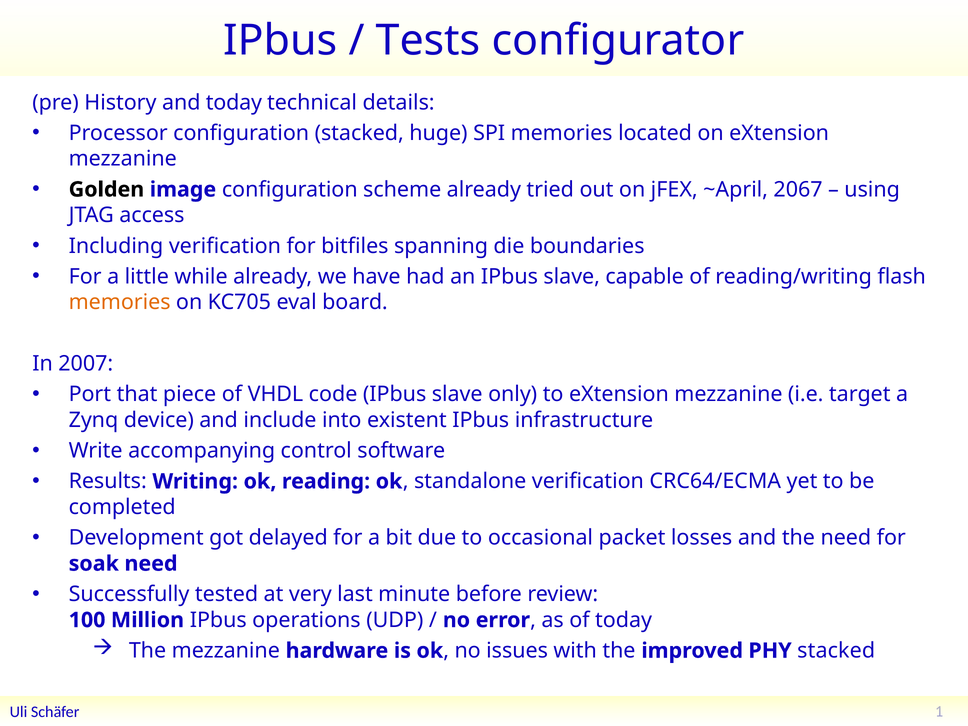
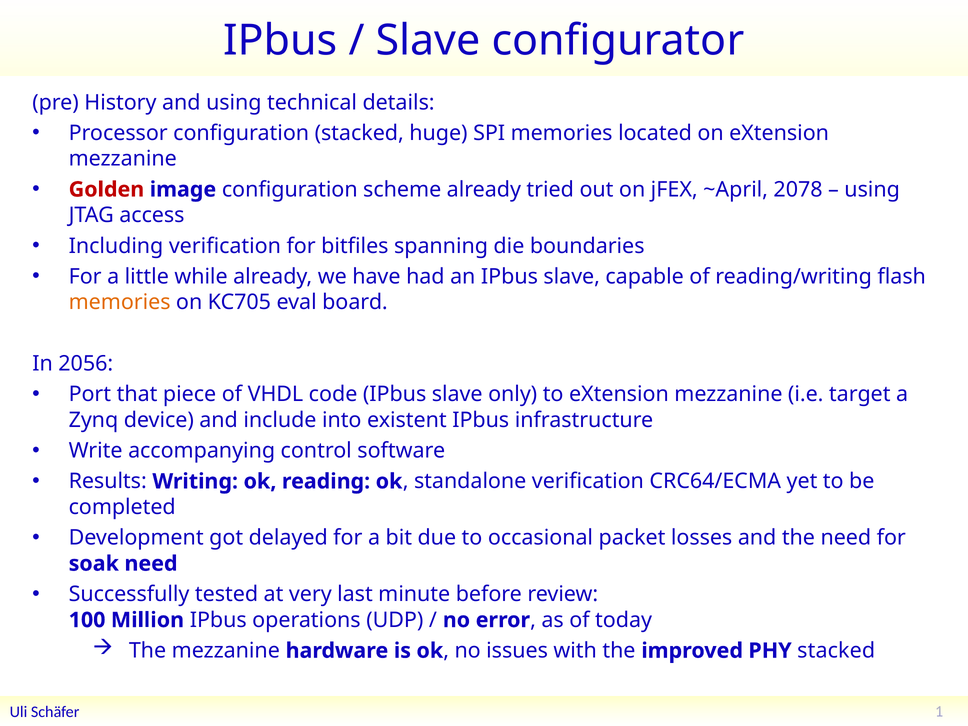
Tests: Tests -> Slave (428, 41)
and today: today -> using (234, 102)
Golden colour: black -> red (106, 190)
2067: 2067 -> 2078 (798, 190)
2007: 2007 -> 2056 (86, 364)
